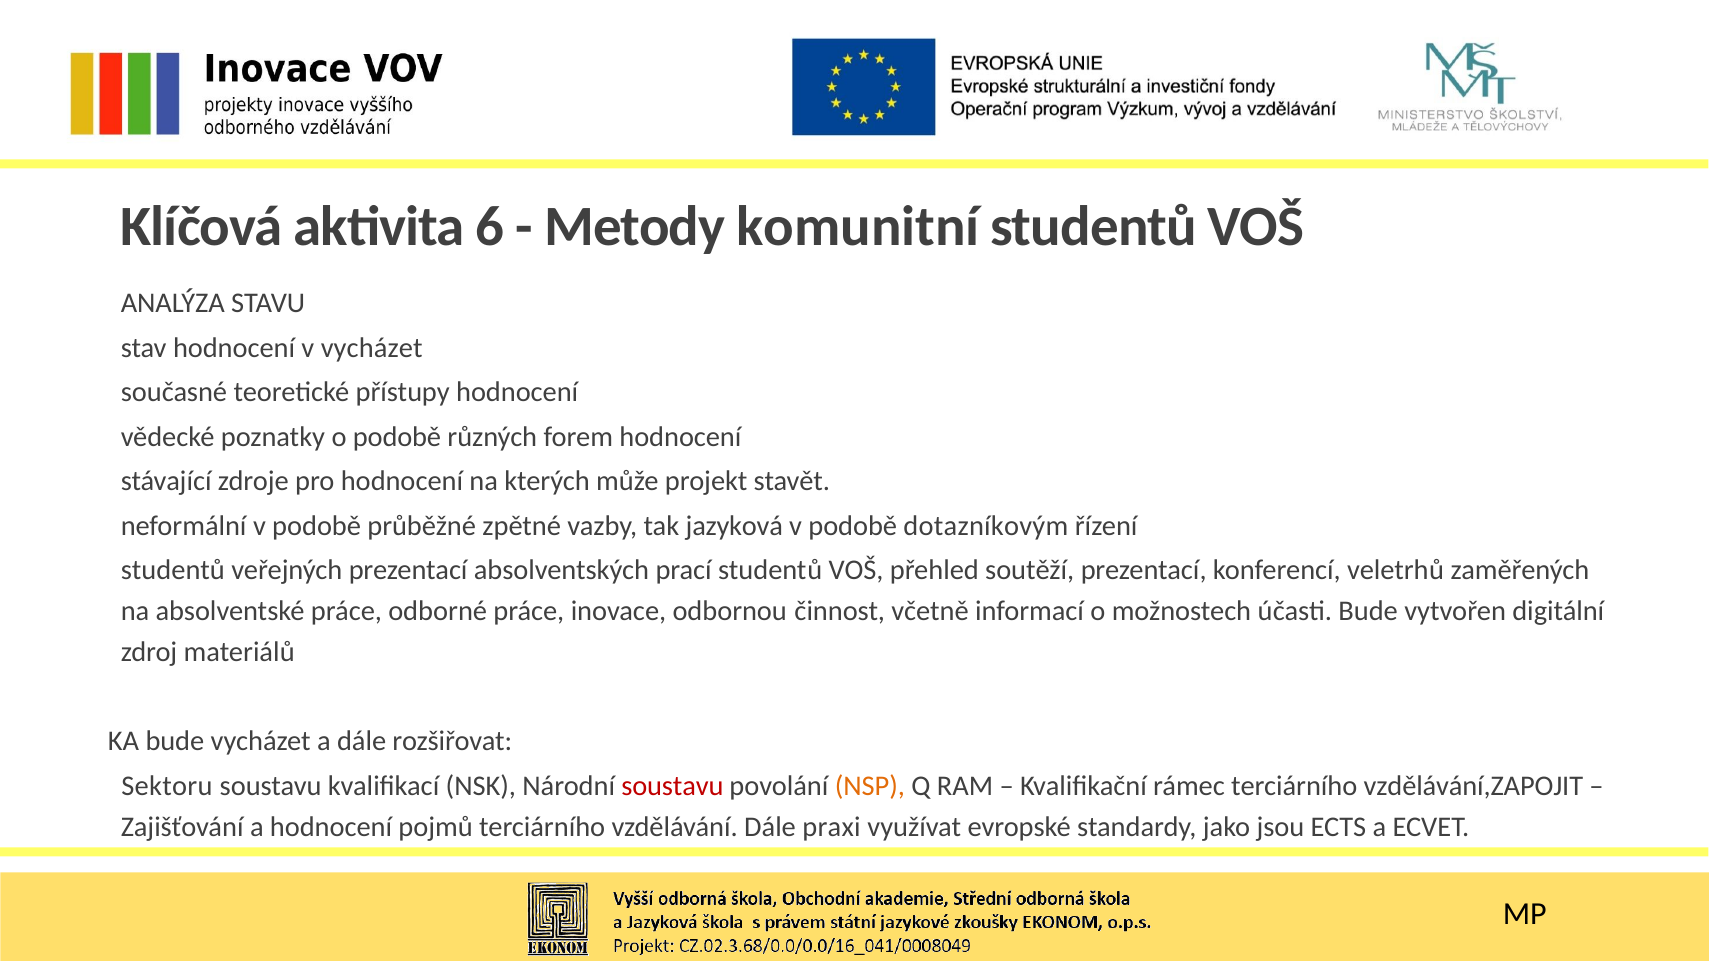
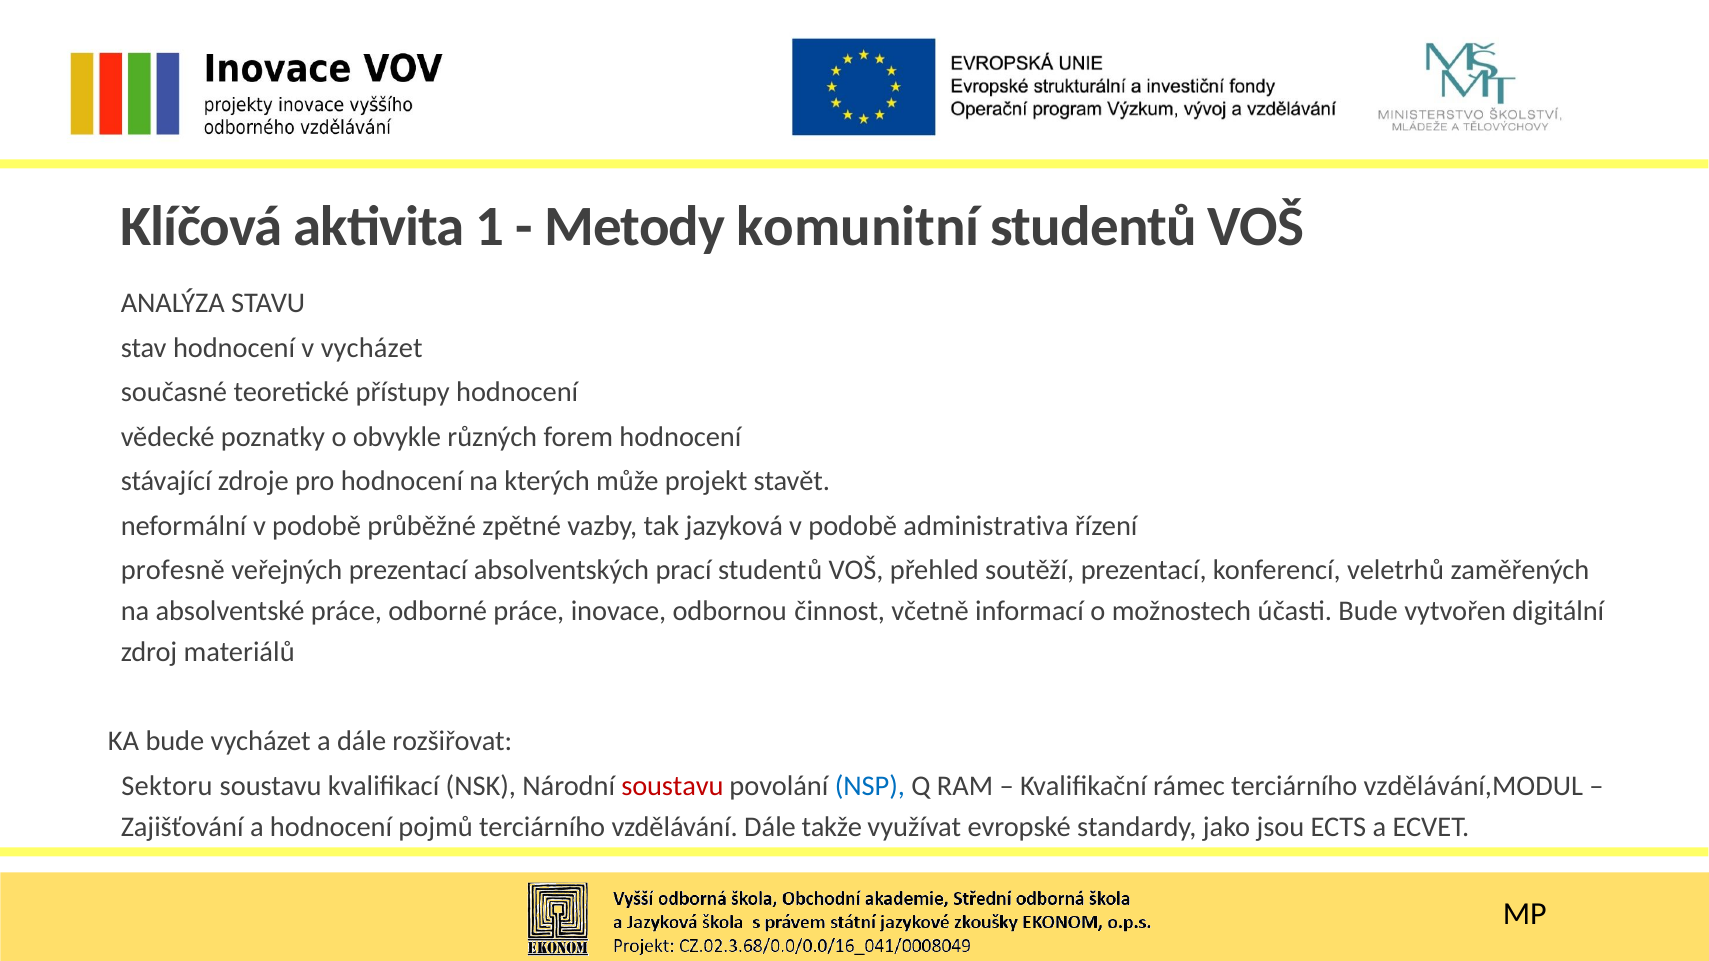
6: 6 -> 1 (490, 227)
o podobě: podobě -> obvykle (397, 437)
dotazníkovým: dotazníkovým -> administrativa (986, 526)
studentů: studentů -> profesně (173, 571)
NSP colour: orange -> blue (870, 786)
vzdělávání,ZAPOJIT: vzdělávání,ZAPOJIT -> vzdělávání,MODUL (1473, 786)
praxi: praxi -> takže (832, 827)
